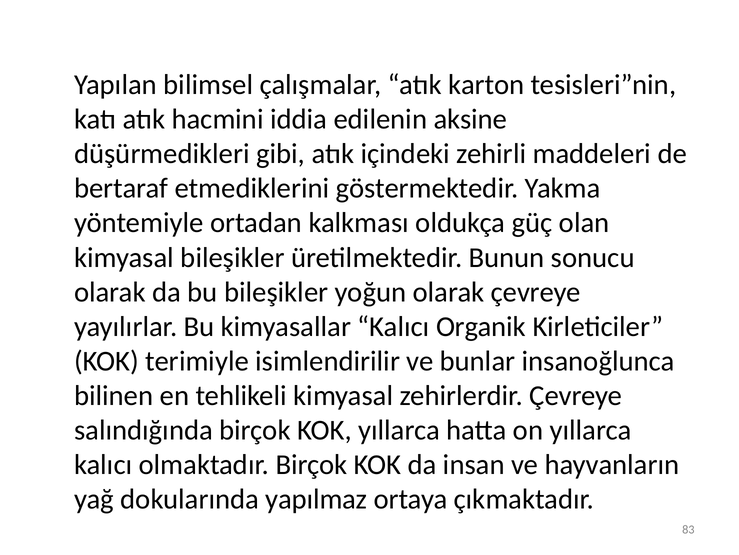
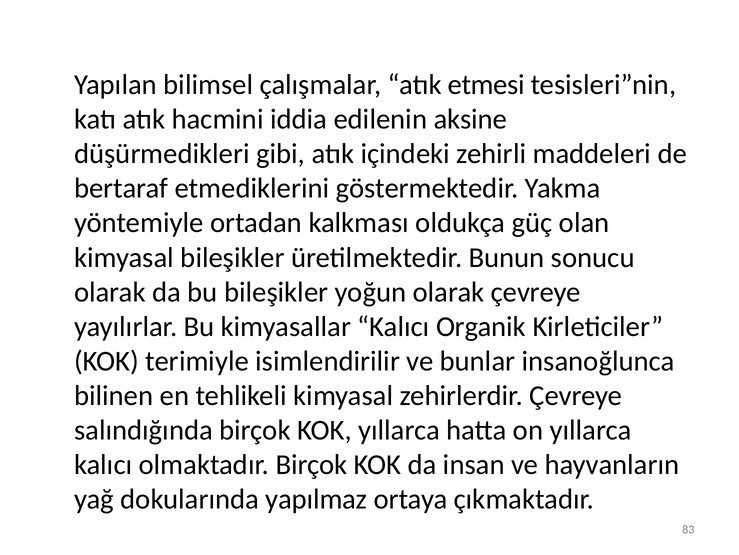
karton: karton -> etmesi (486, 85)
